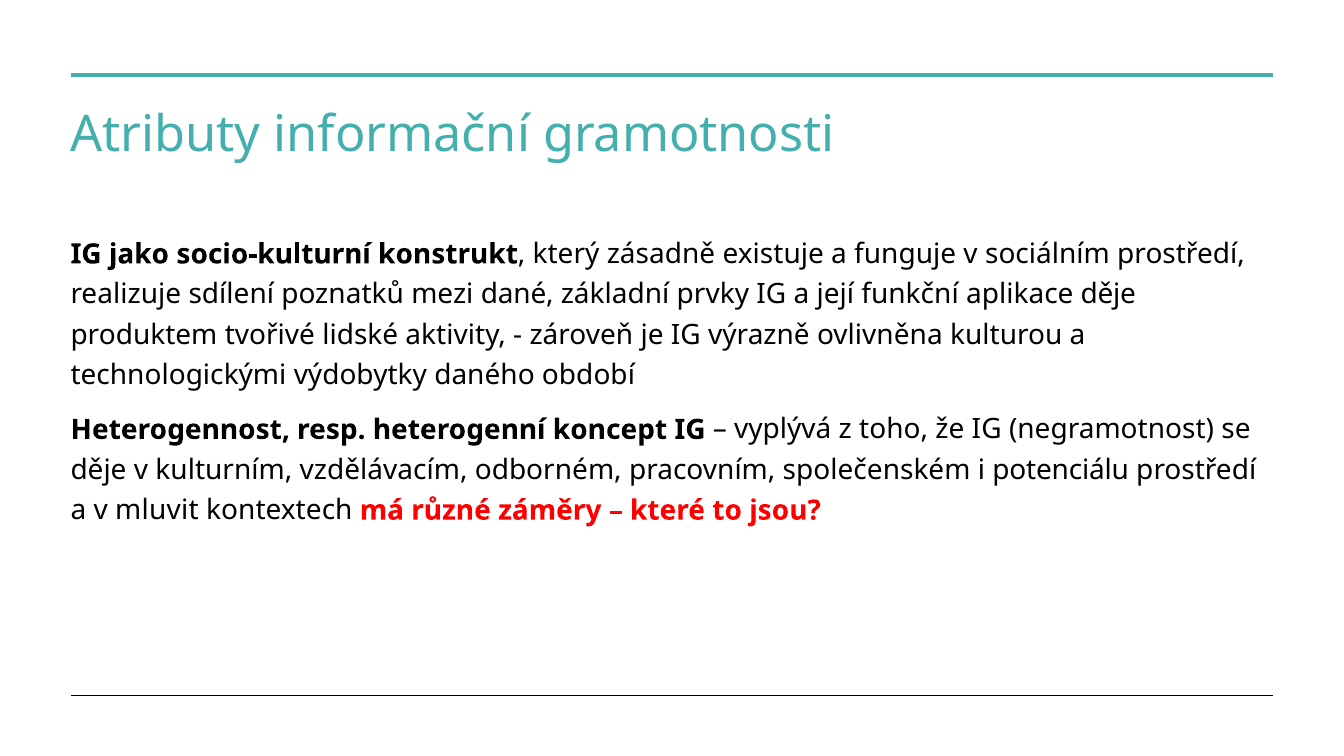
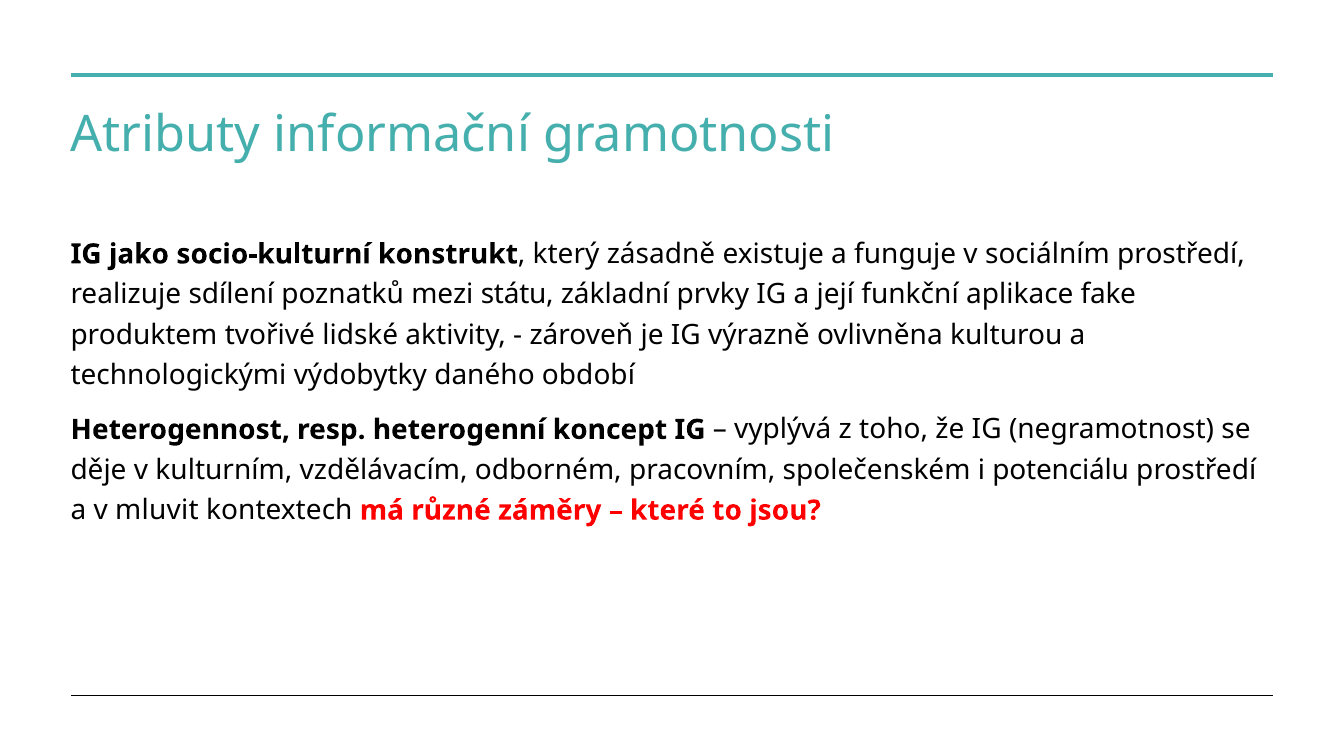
dané: dané -> státu (517, 295)
aplikace děje: děje -> fake (1108, 295)
